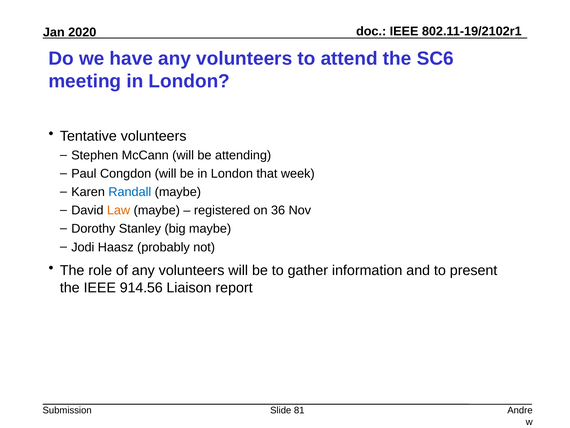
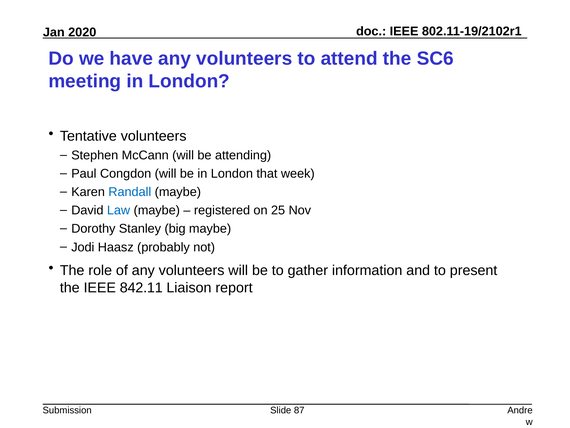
Law colour: orange -> blue (119, 210)
36: 36 -> 25 (278, 210)
914.56: 914.56 -> 842.11 (141, 287)
81: 81 -> 87 (299, 410)
